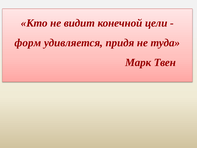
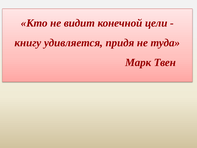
форм: форм -> книгу (28, 43)
